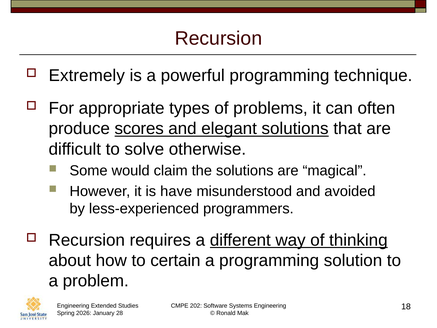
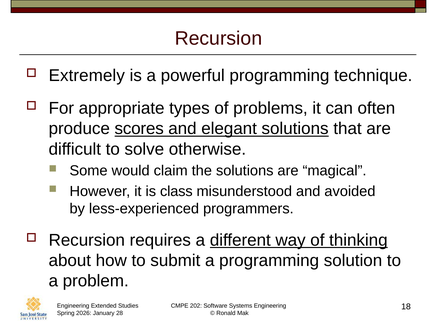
have: have -> class (176, 191)
certain: certain -> submit (175, 260)
